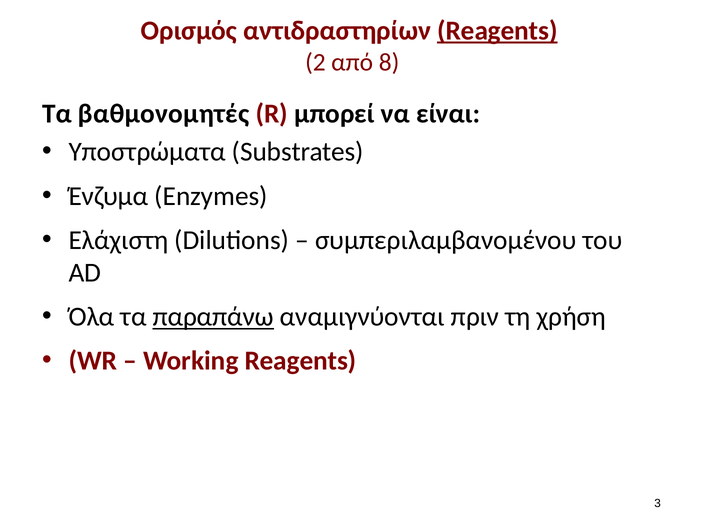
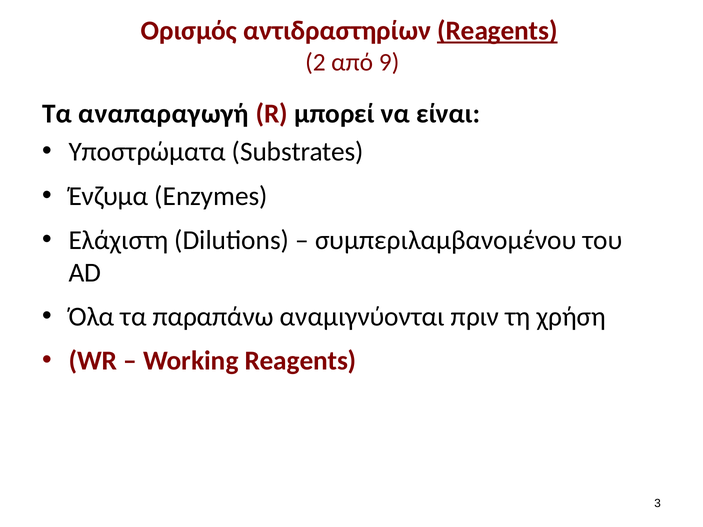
8: 8 -> 9 (389, 62)
βαθμονομητές: βαθμονομητές -> αναπαραγωγή (164, 114)
παραπάνω underline: present -> none (213, 317)
